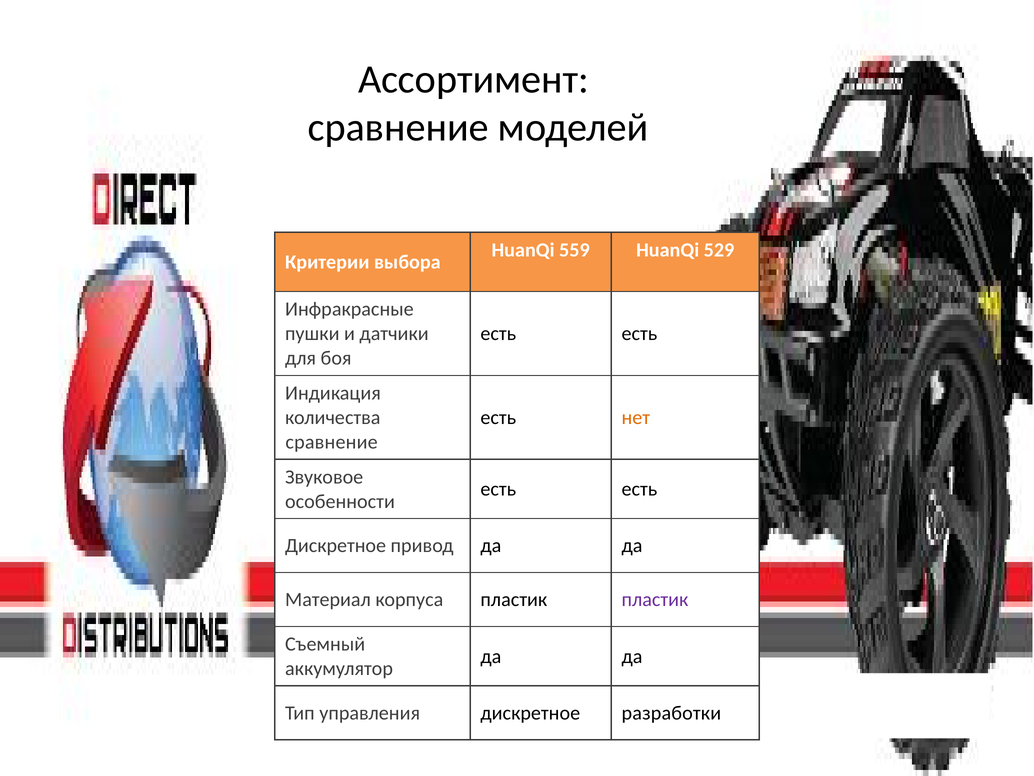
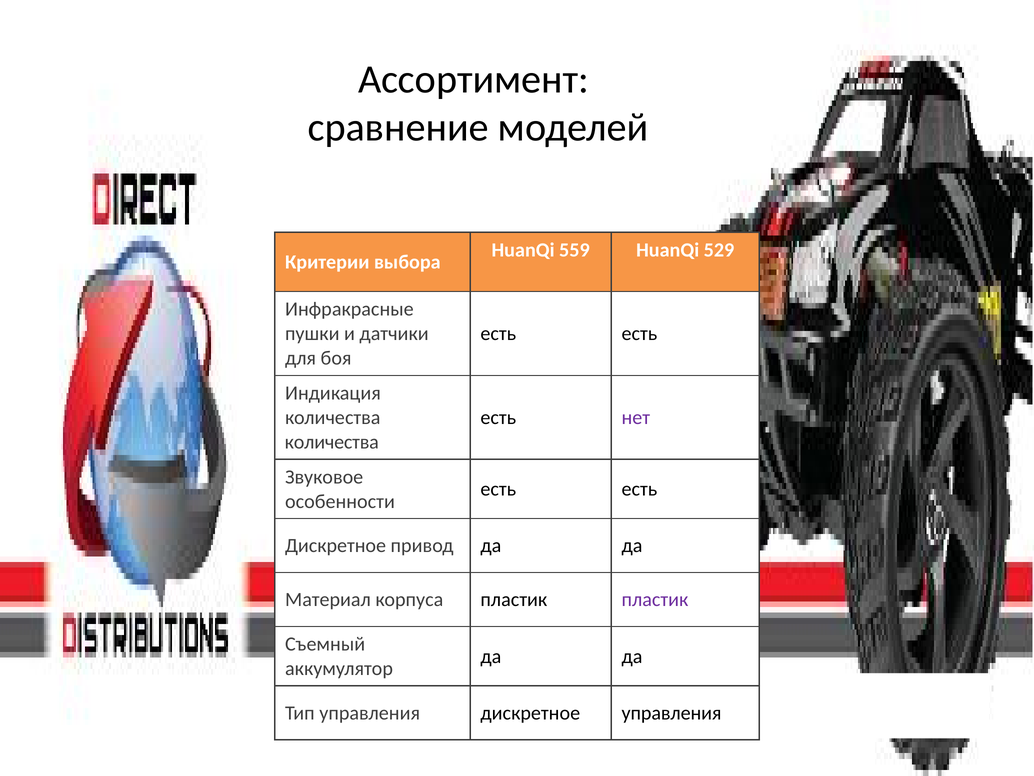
нет colour: orange -> purple (636, 417)
сравнение: сравнение -> количества (332, 442)
дискретное разработки: разработки -> управления (672, 713)
